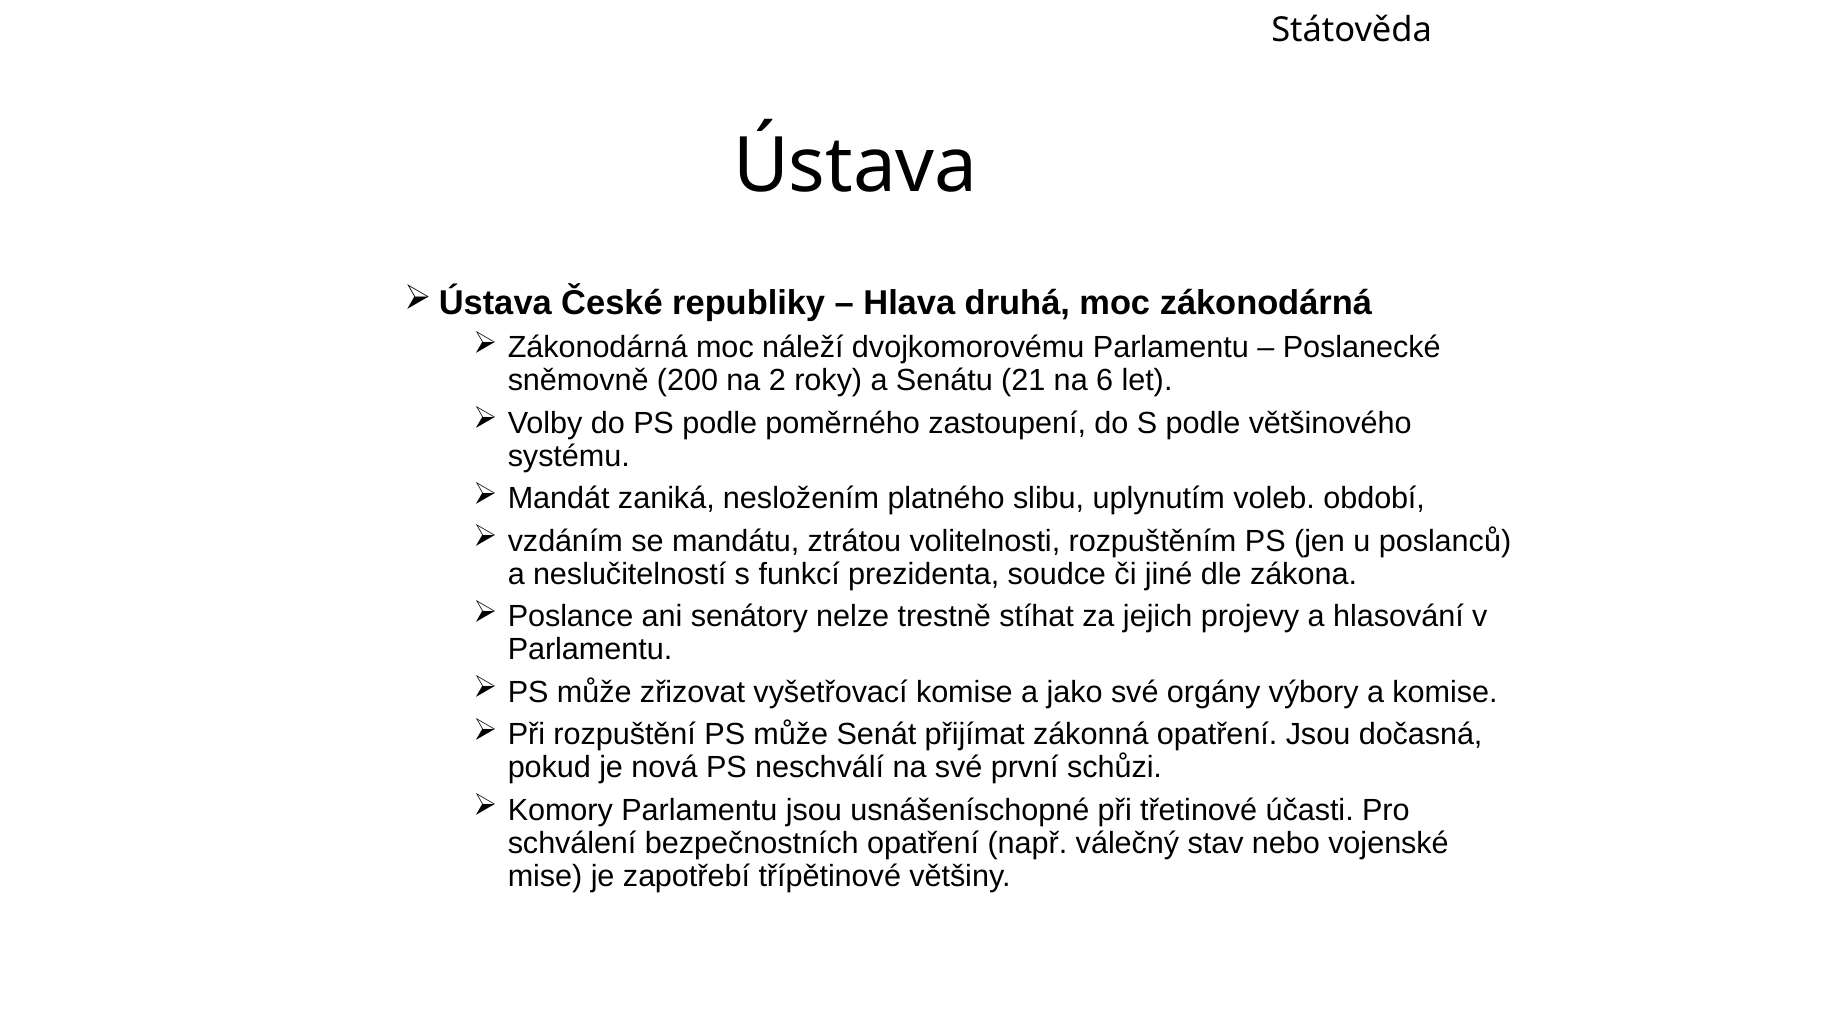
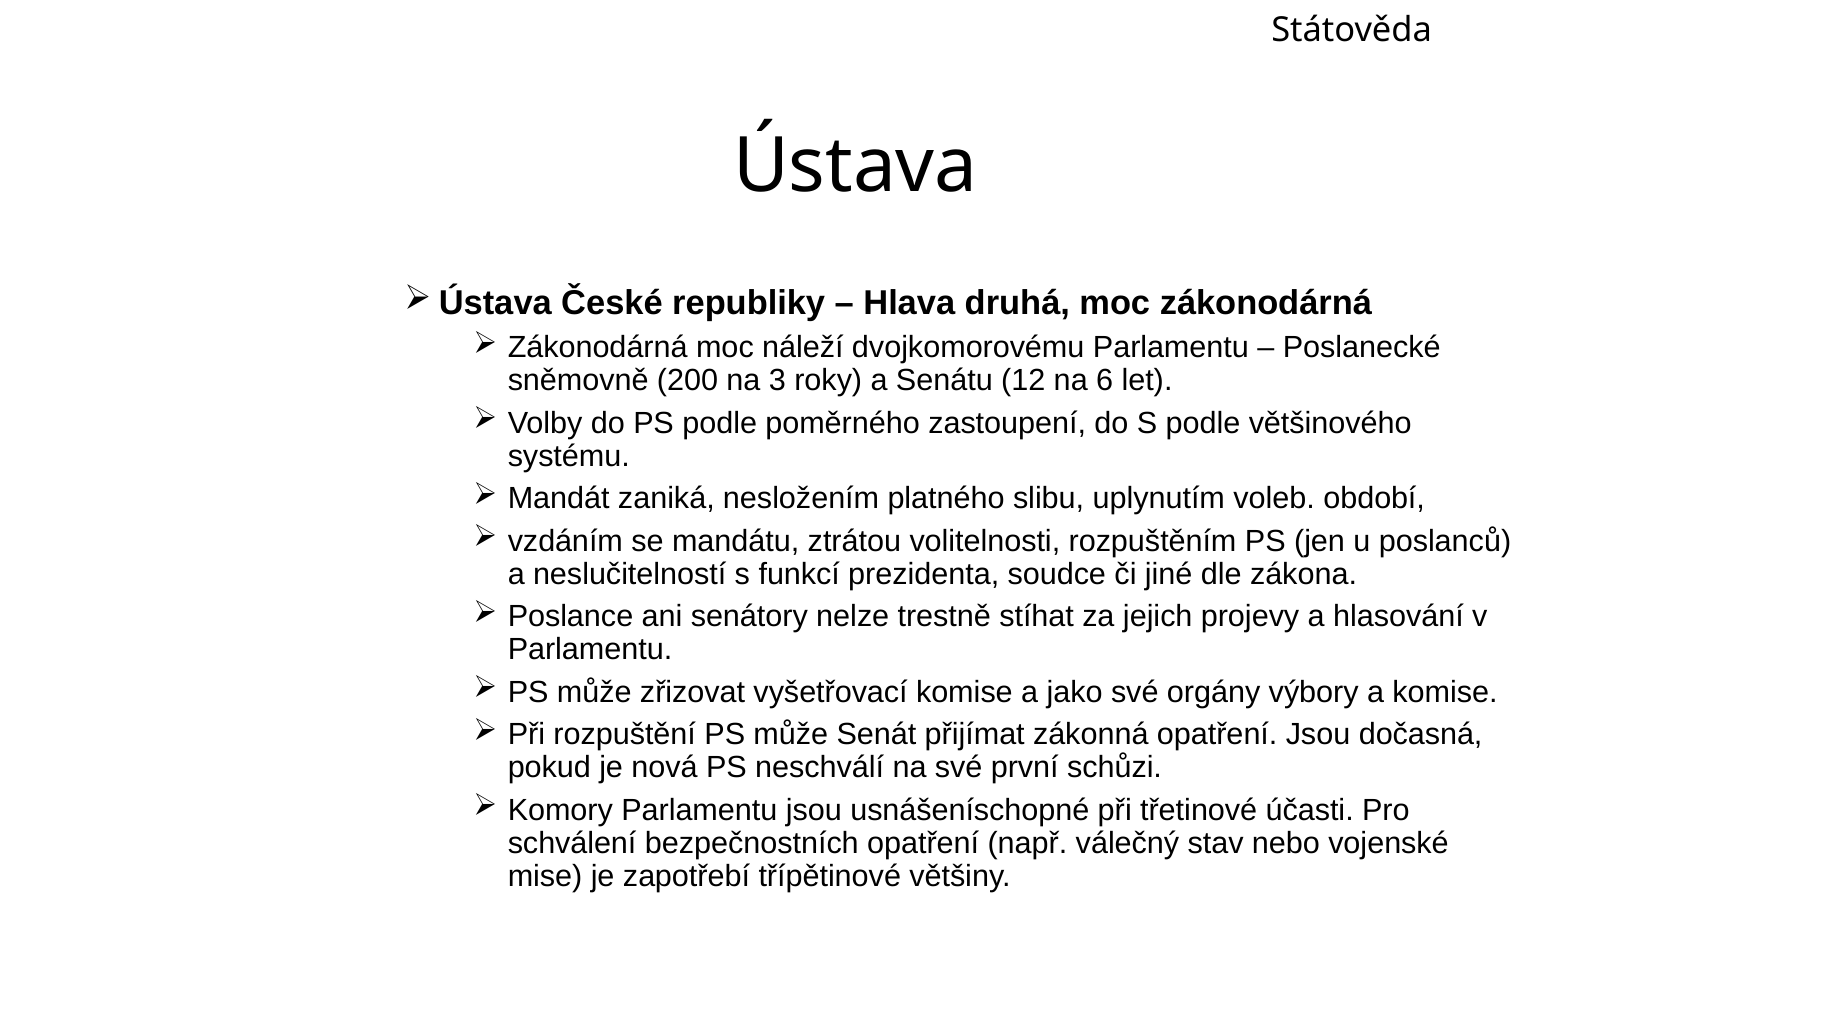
2: 2 -> 3 (777, 381)
21: 21 -> 12 (1023, 381)
